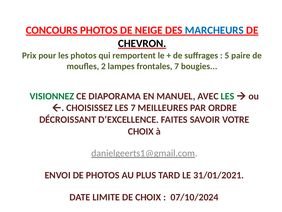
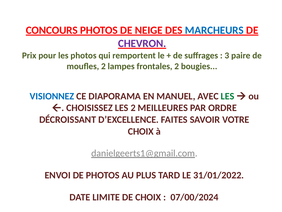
CHEVRON colour: black -> purple (142, 43)
5: 5 -> 3 (227, 55)
frontales 7: 7 -> 2 (177, 66)
VISIONNEZ colour: green -> blue (52, 96)
LES 7: 7 -> 2 (133, 108)
31/01/2021: 31/01/2021 -> 31/01/2022 (219, 175)
07/10/2024: 07/10/2024 -> 07/00/2024 (194, 197)
